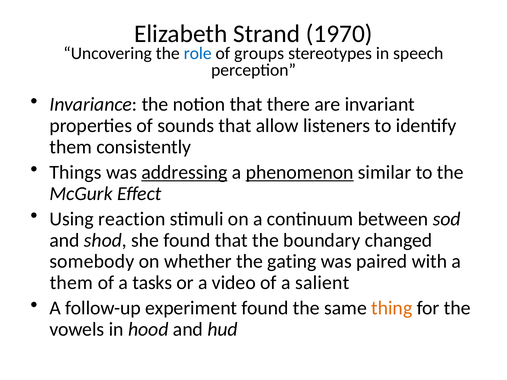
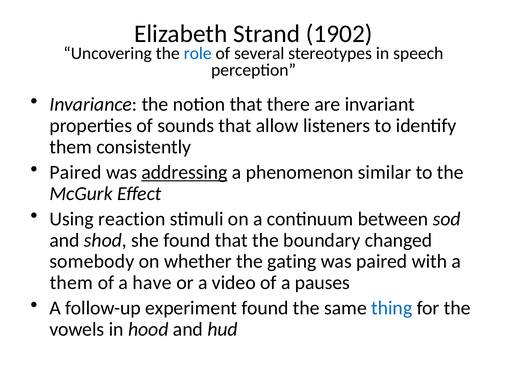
1970: 1970 -> 1902 (339, 34)
groups: groups -> several (259, 53)
Things: Things -> Paired (75, 172)
phenomenon underline: present -> none (300, 172)
tasks: tasks -> have (152, 283)
salient: salient -> pauses (322, 283)
thing colour: orange -> blue (392, 308)
